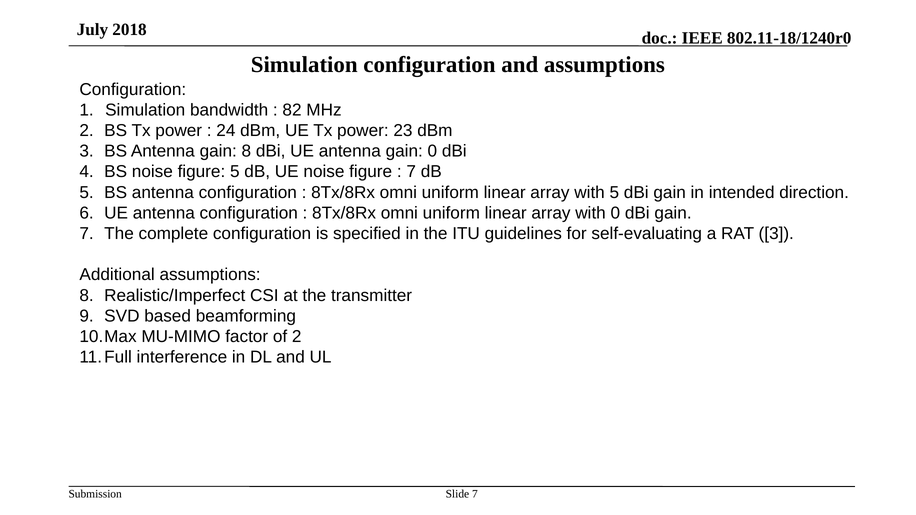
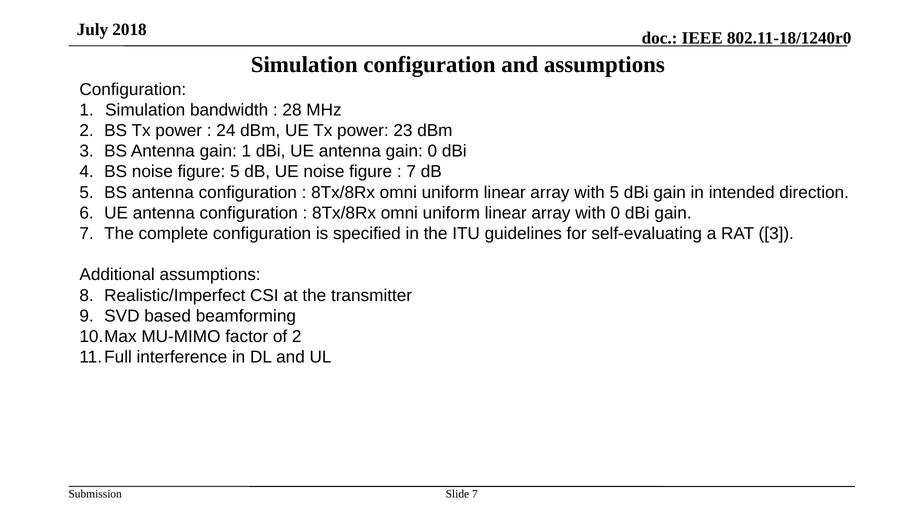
82: 82 -> 28 (292, 110)
gain 8: 8 -> 1 (246, 151)
